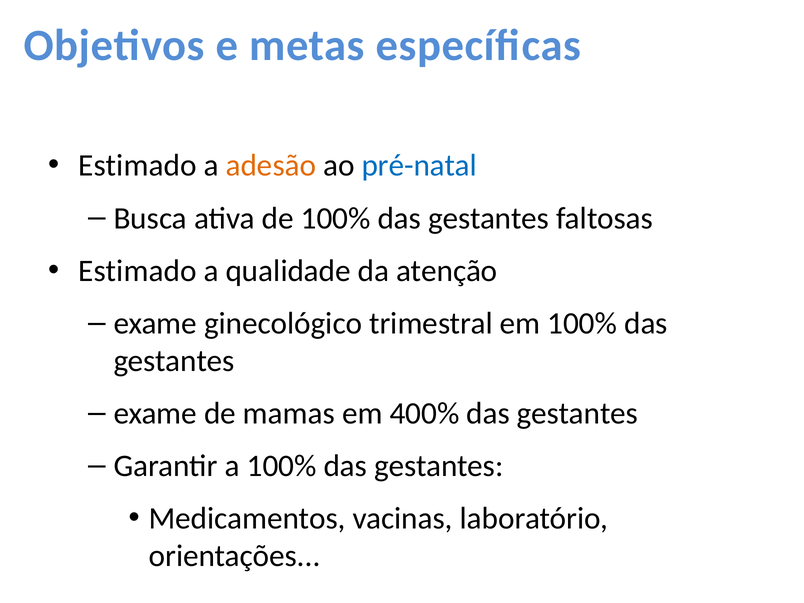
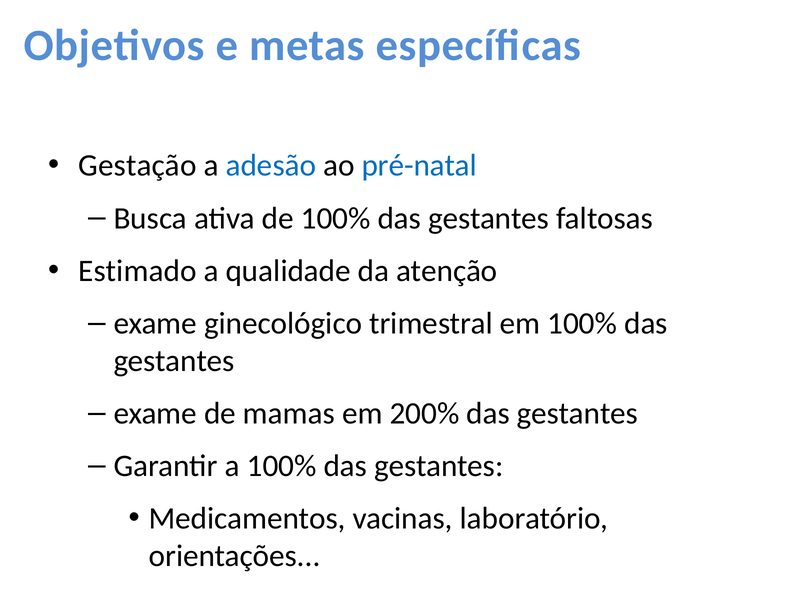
Estimado: Estimado -> Gestação (137, 166)
adesão colour: orange -> blue (271, 166)
400%: 400% -> 200% (424, 413)
